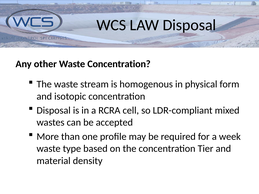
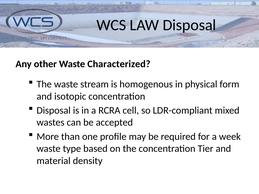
Waste Concentration: Concentration -> Characterized (119, 64)
